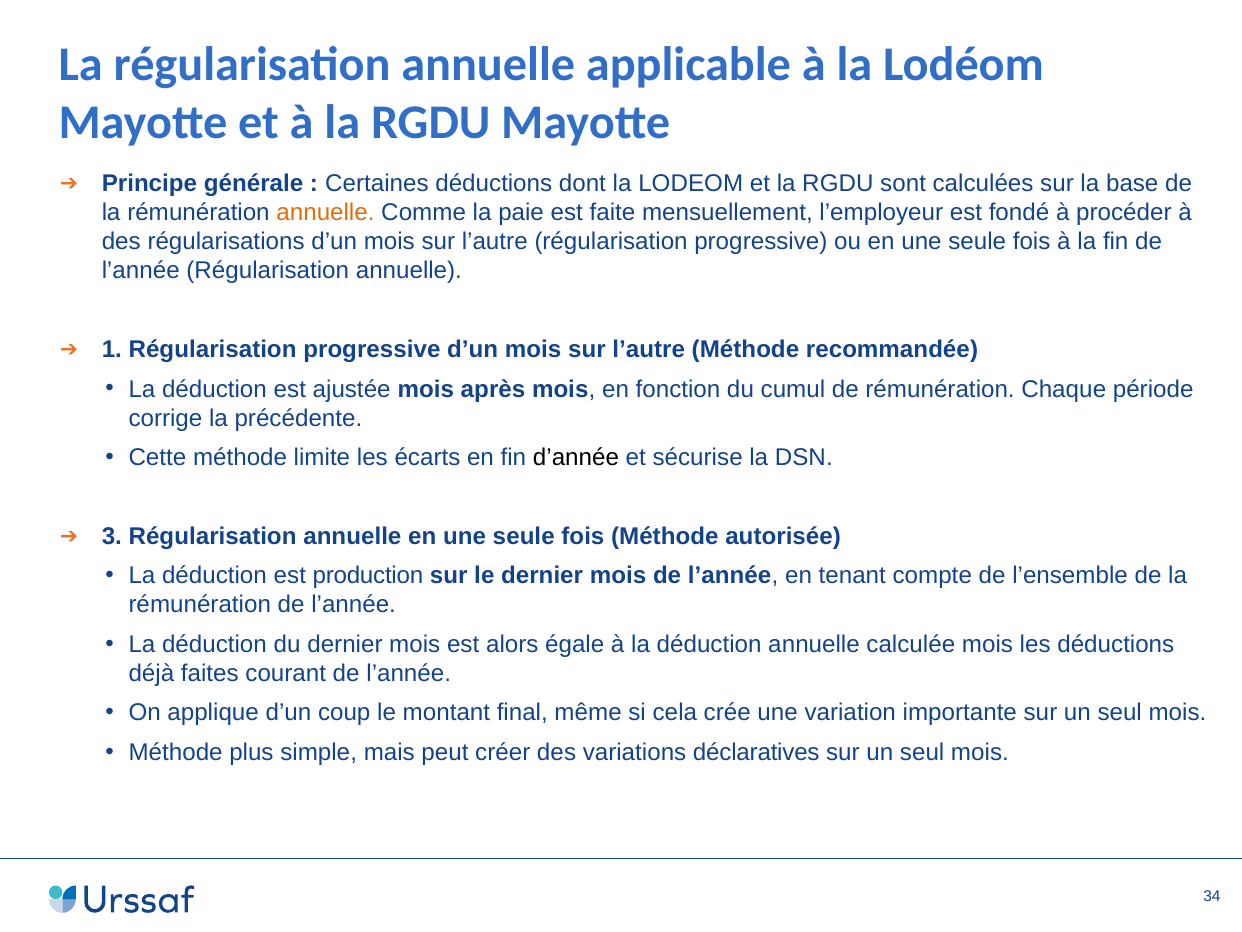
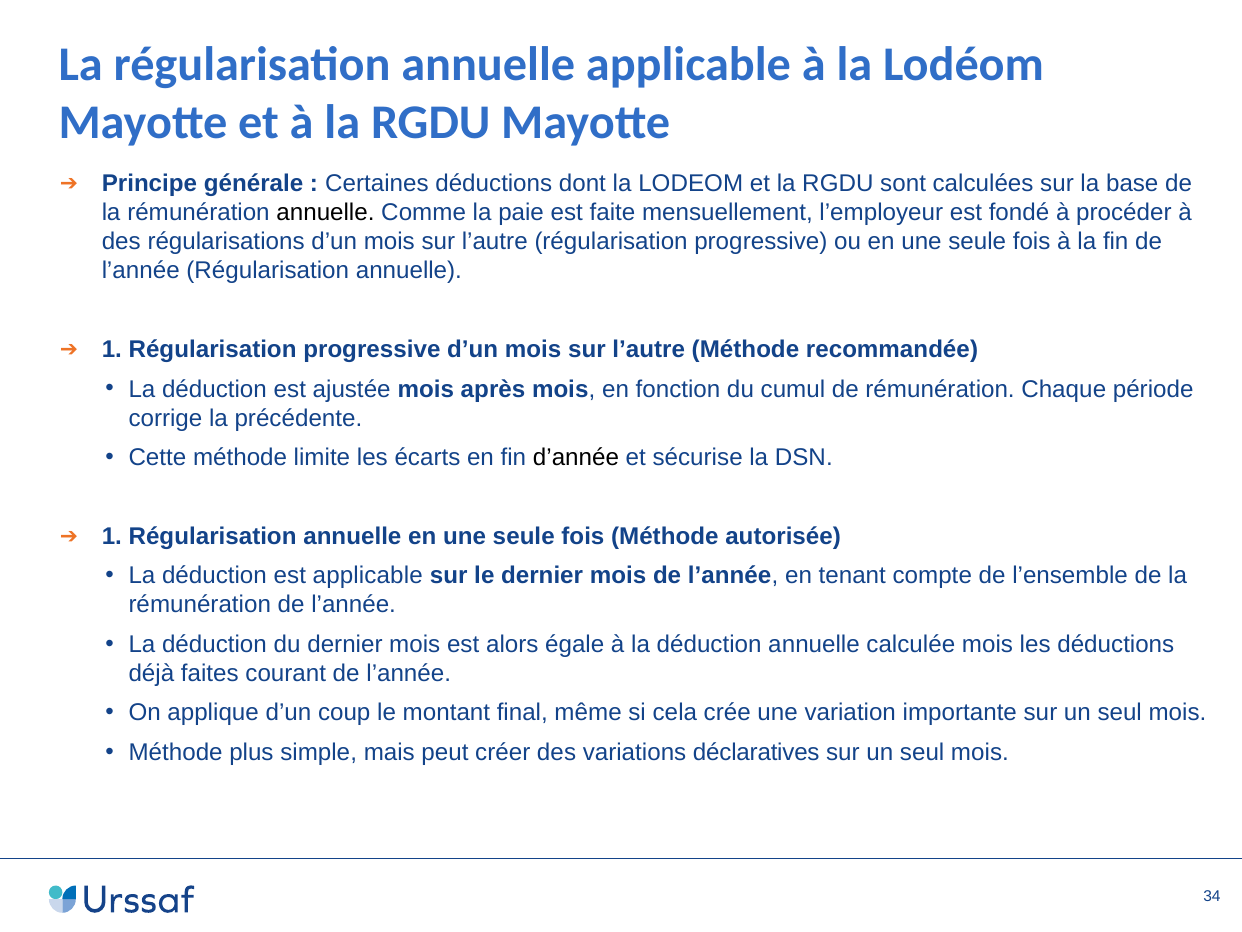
annuelle colour: orange -> black (325, 213)
3: 3 -> 1 (112, 536)
est production: production -> applicable (368, 576)
